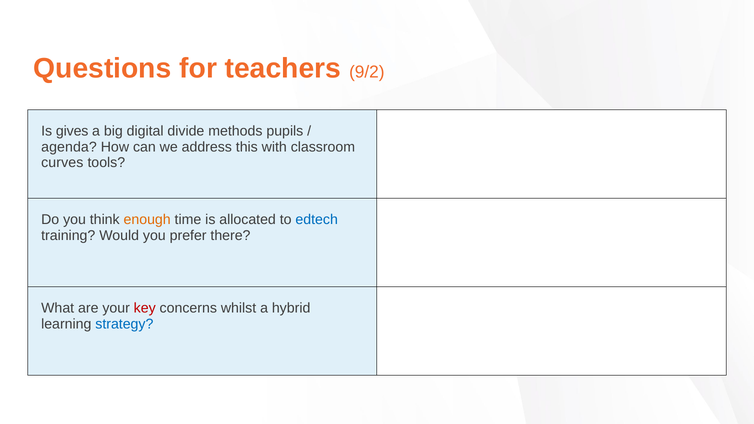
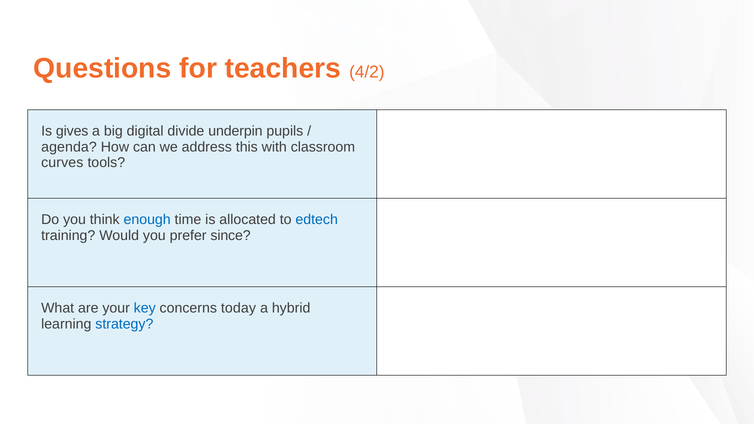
9/2: 9/2 -> 4/2 (367, 72)
methods: methods -> underpin (235, 131)
enough colour: orange -> blue (147, 220)
there: there -> since (231, 236)
key colour: red -> blue (145, 308)
whilst: whilst -> today (238, 308)
